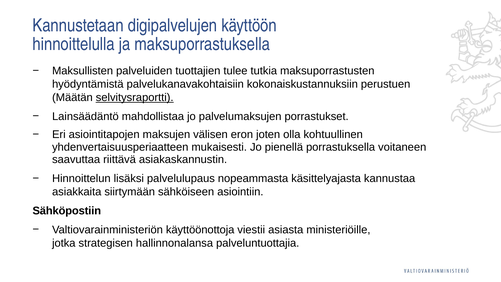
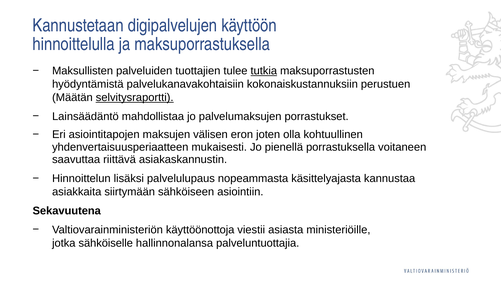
tutkia underline: none -> present (264, 71)
Sähköpostiin: Sähköpostiin -> Sekavuutena (67, 211)
strategisen: strategisen -> sähköiselle (106, 243)
